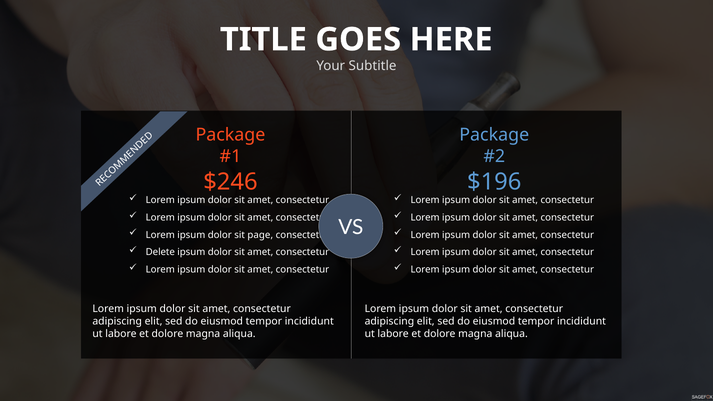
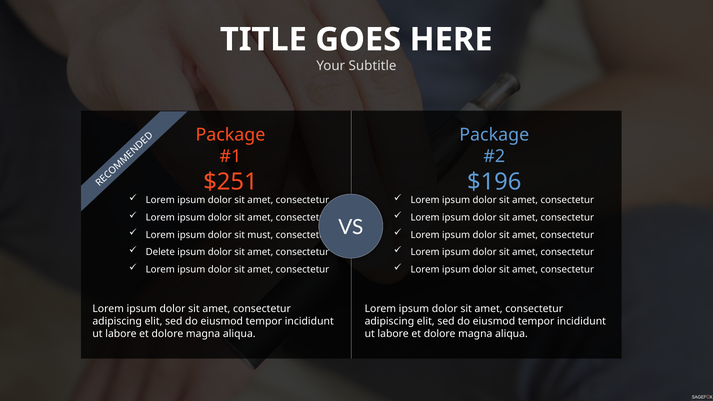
$246: $246 -> $251 (230, 182)
page: page -> must (260, 235)
